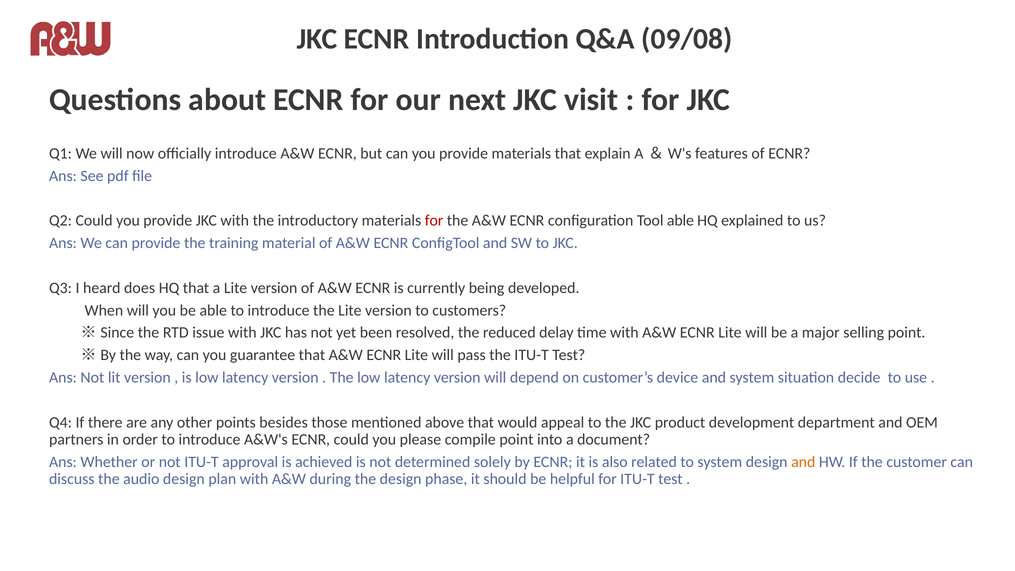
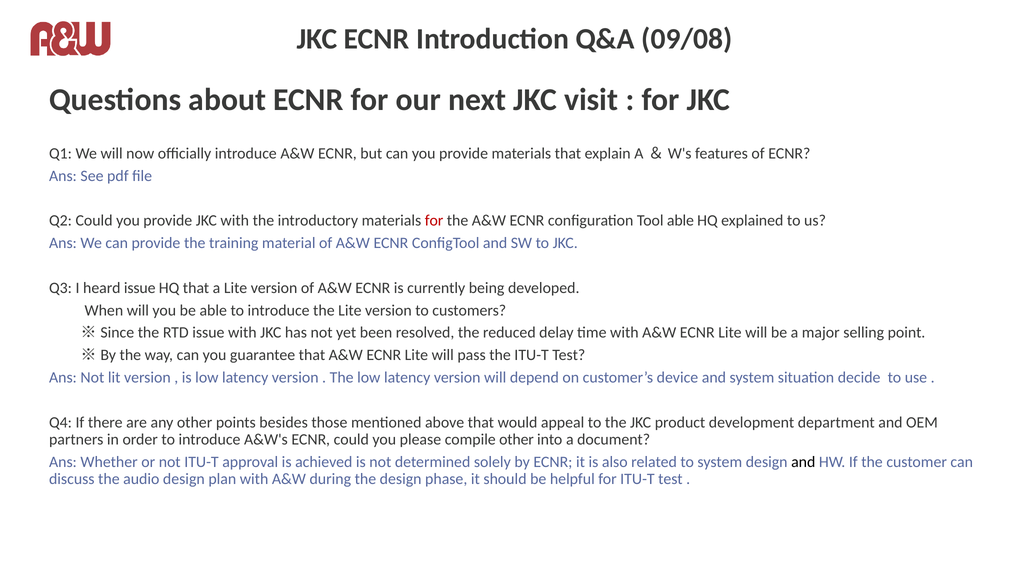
heard does: does -> issue (140, 288)
compile point: point -> other (517, 439)
and colour: orange -> black (803, 462)
